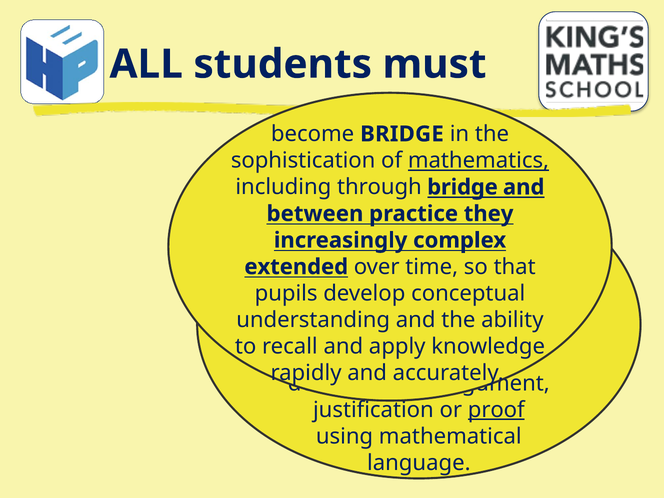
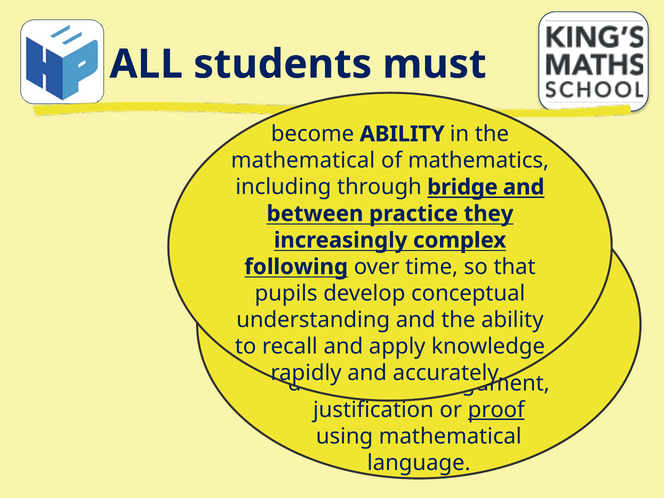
become BRIDGE: BRIDGE -> ABILITY (402, 134)
sophistication: sophistication -> mathematical (303, 161)
mathematics underline: present -> none (478, 161)
extended: extended -> following (296, 267)
